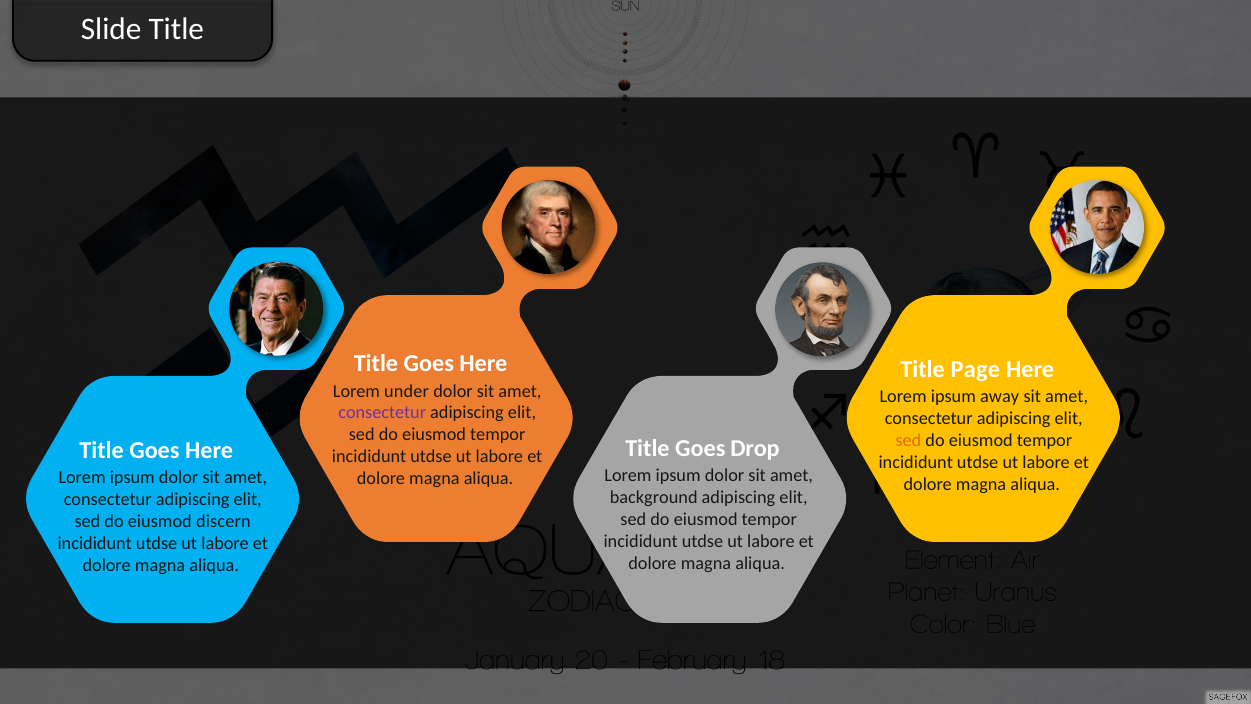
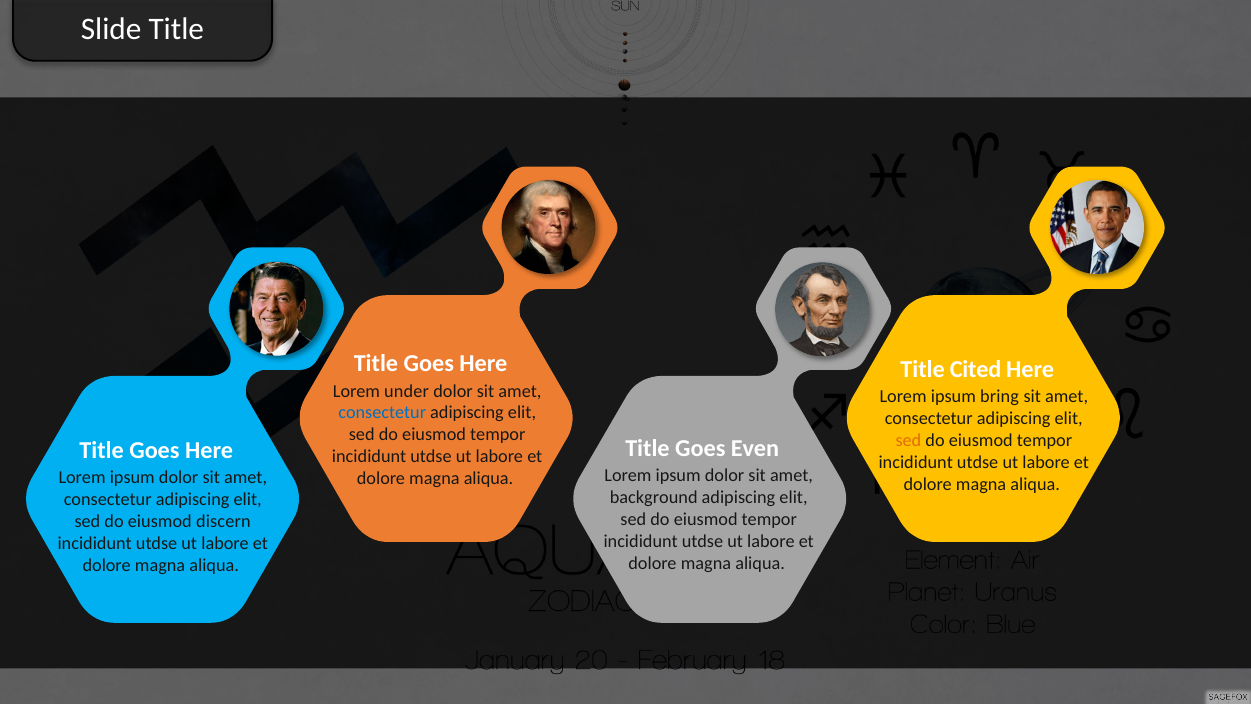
Page: Page -> Cited (976, 369)
away: away -> bring (1000, 396)
consectetur colour: purple -> blue (382, 413)
Drop: Drop -> Even (755, 448)
